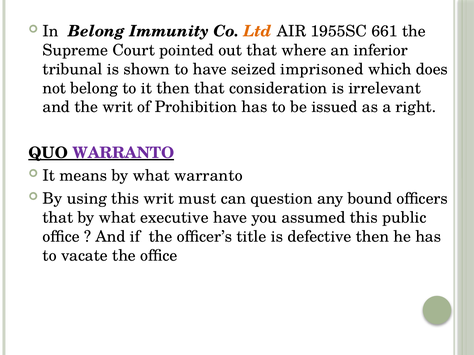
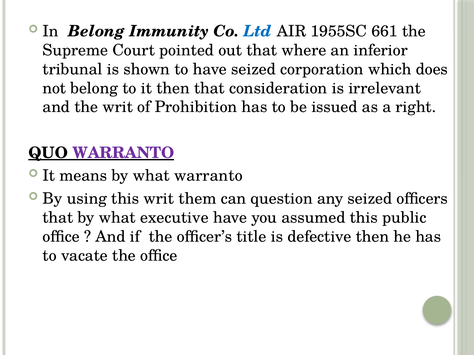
Ltd colour: orange -> blue (257, 31)
imprisoned: imprisoned -> corporation (322, 69)
must: must -> them (197, 199)
any bound: bound -> seized (370, 199)
